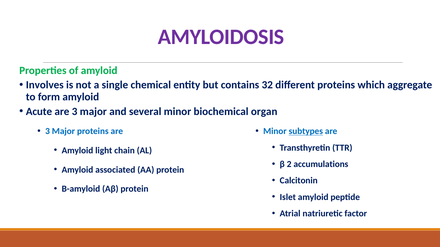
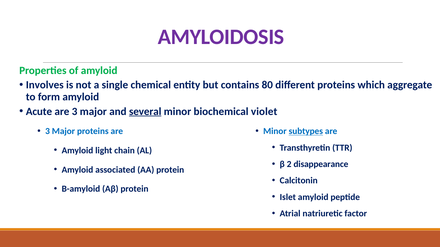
32: 32 -> 80 (267, 85)
several underline: none -> present (145, 112)
organ: organ -> violet (264, 112)
accumulations: accumulations -> disappearance (321, 165)
